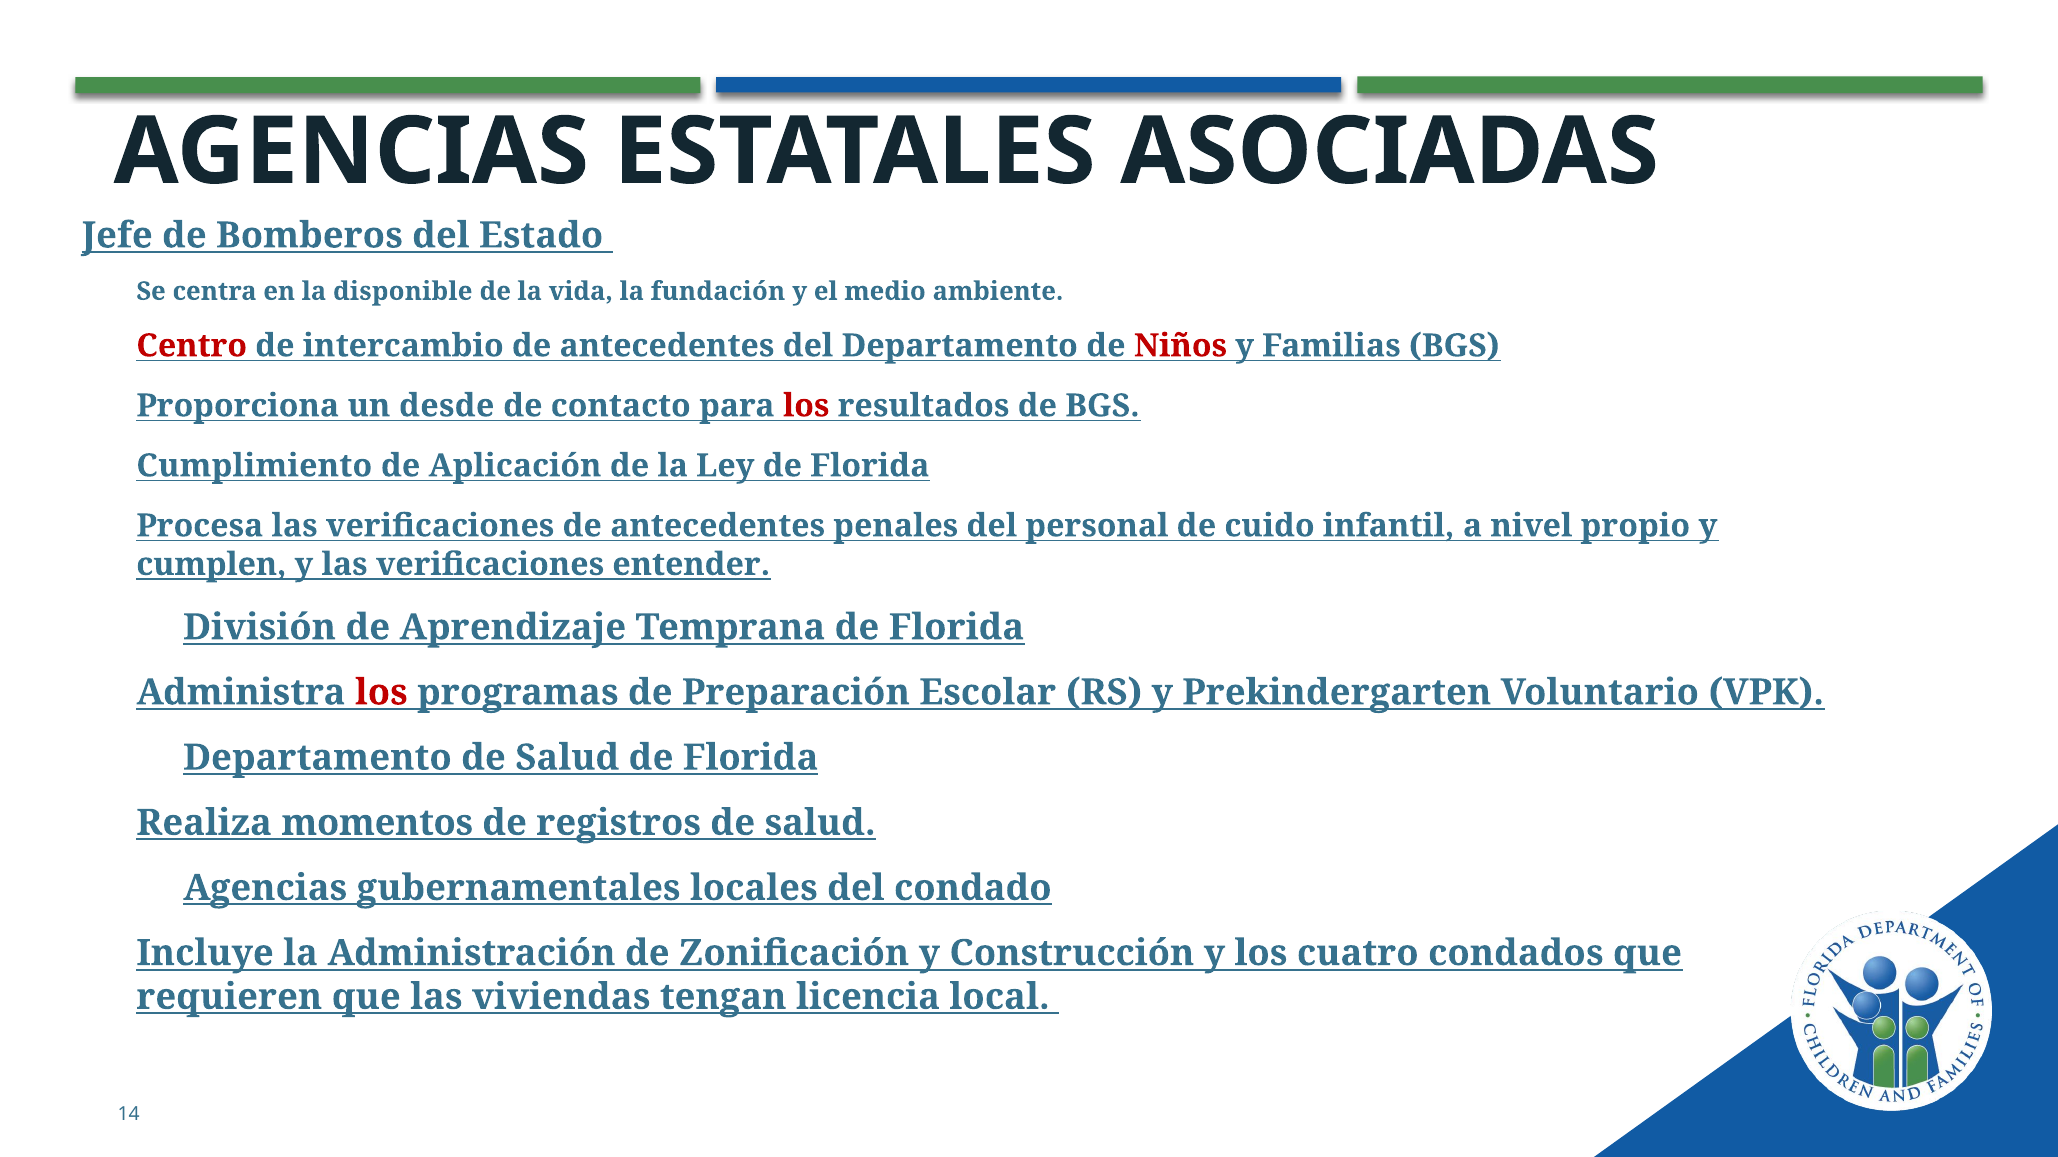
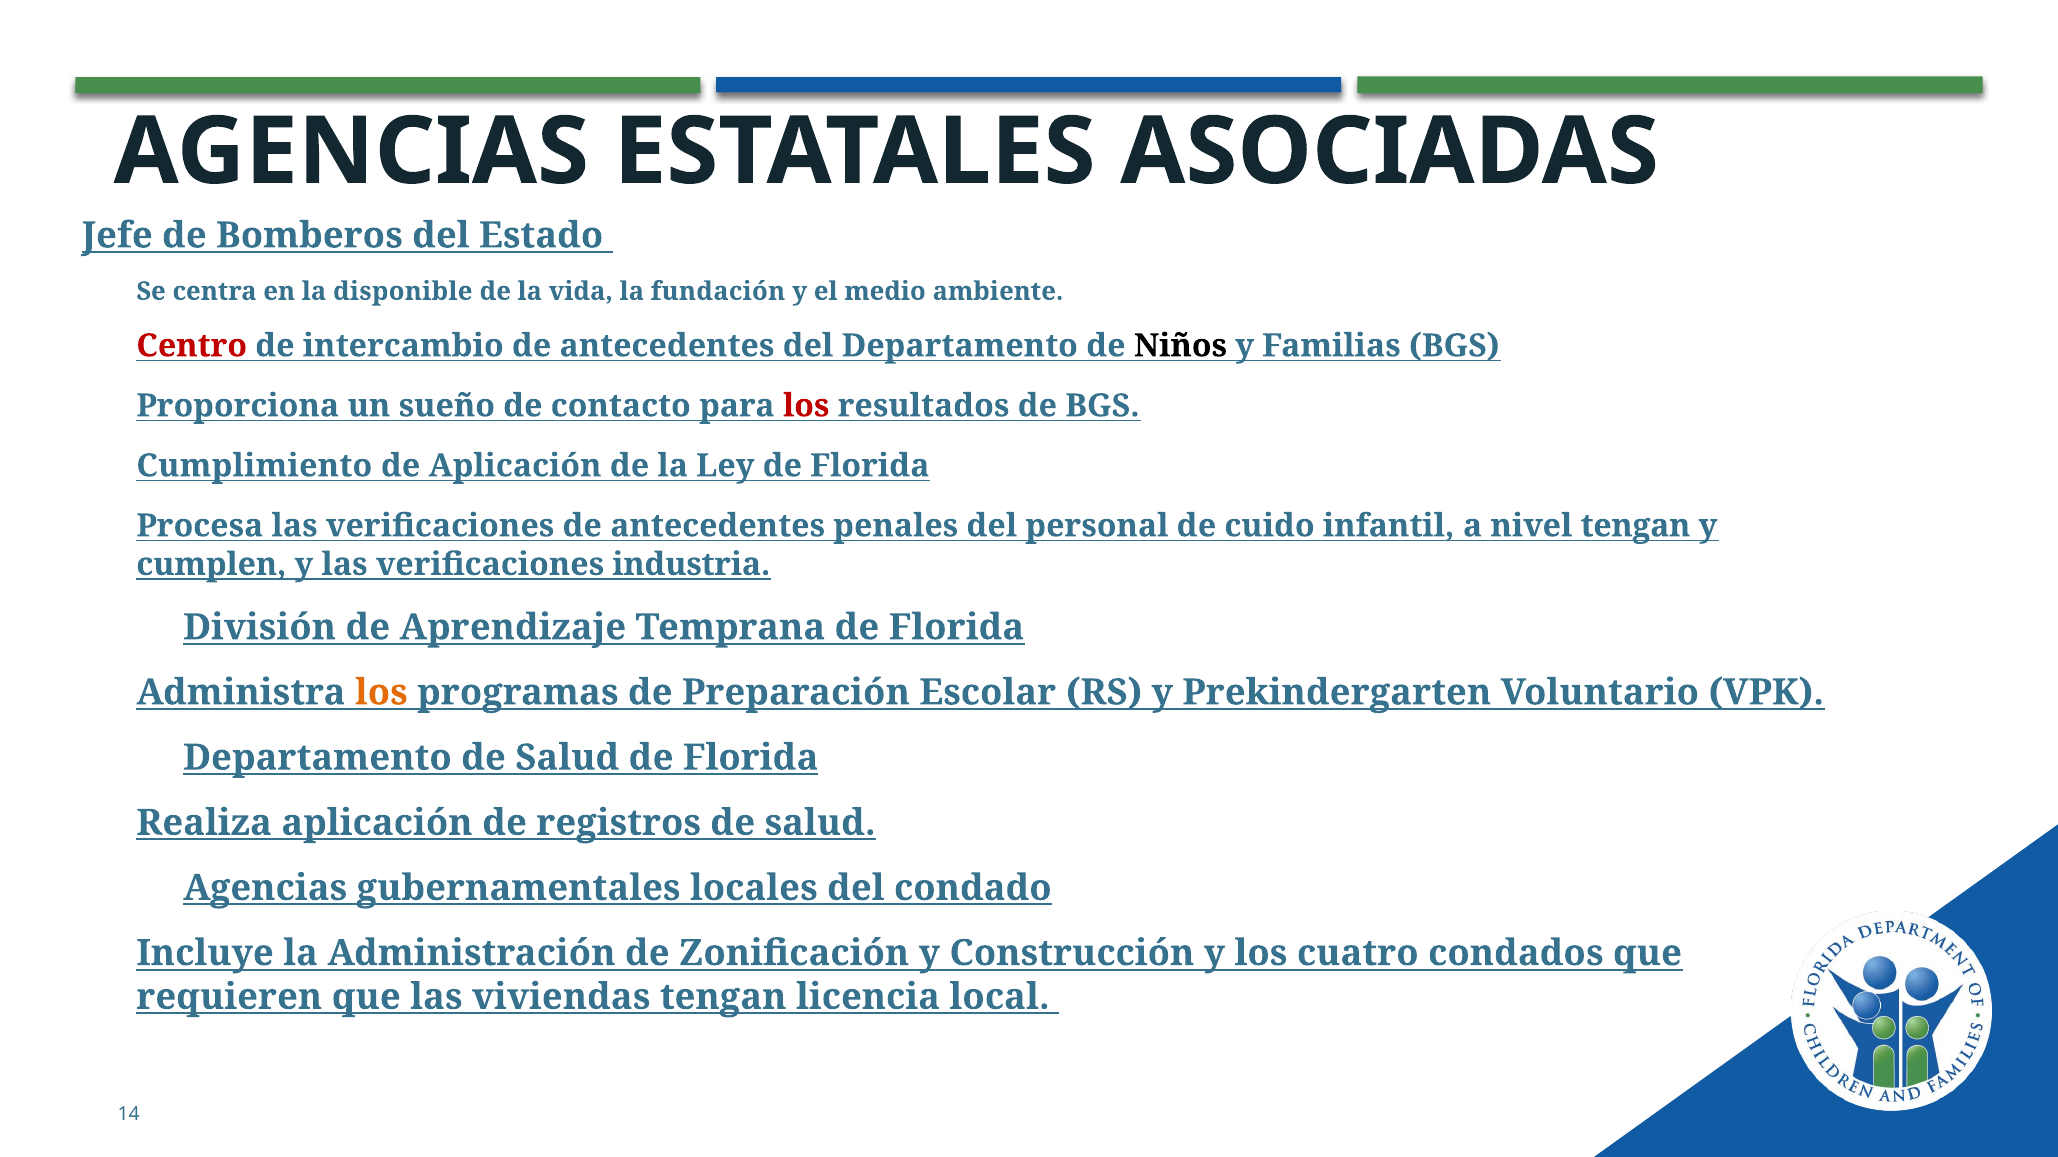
Niños colour: red -> black (1180, 346)
desde: desde -> sueño (447, 406)
nivel propio: propio -> tengan (1636, 526)
entender: entender -> industria (691, 565)
los colour: red -> orange (381, 693)
Realiza momentos: momentos -> aplicación (377, 823)
